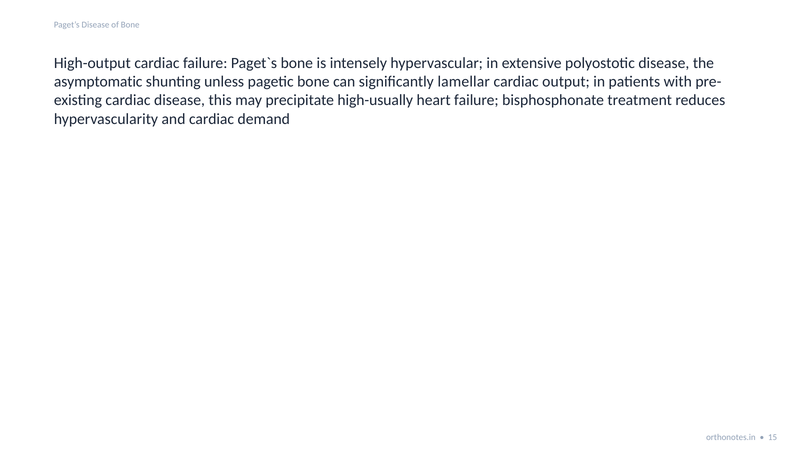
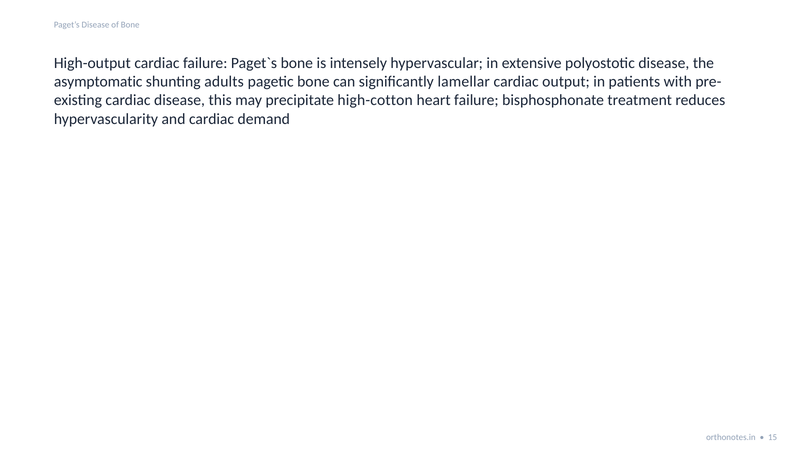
unless: unless -> adults (224, 82)
high-usually: high-usually -> high-cotton (375, 100)
